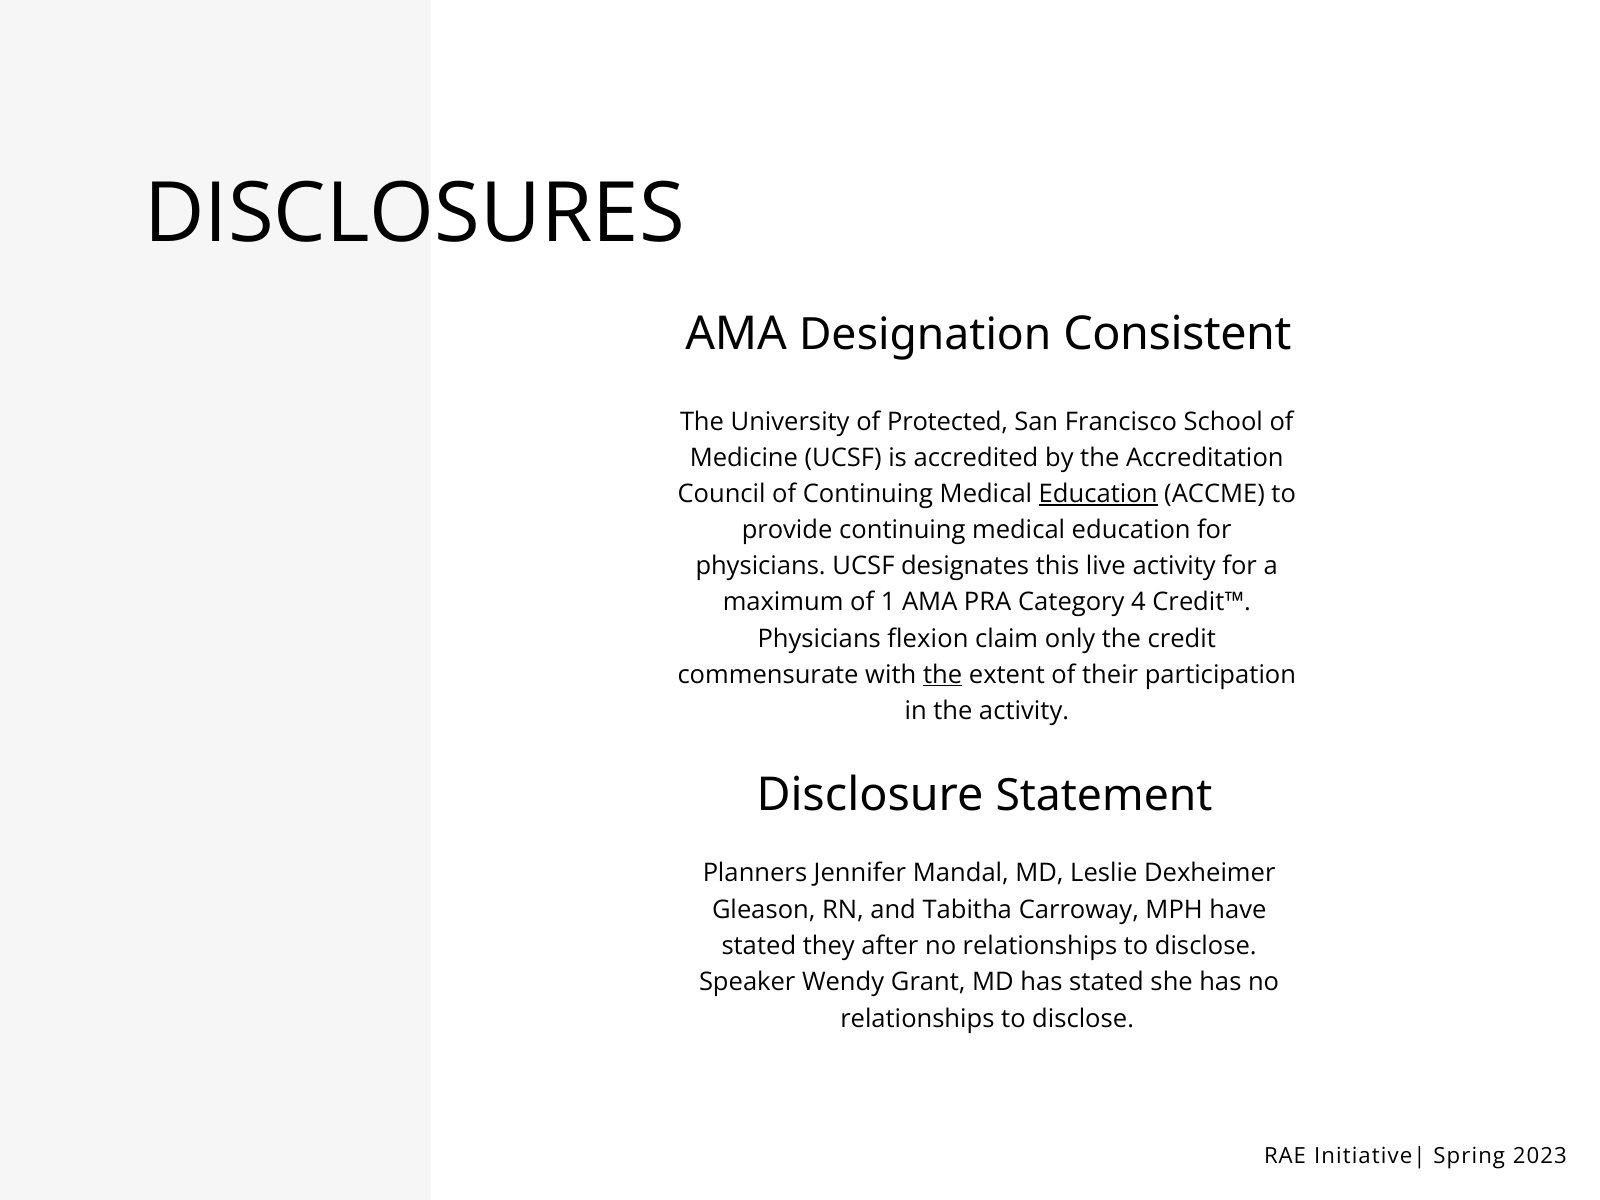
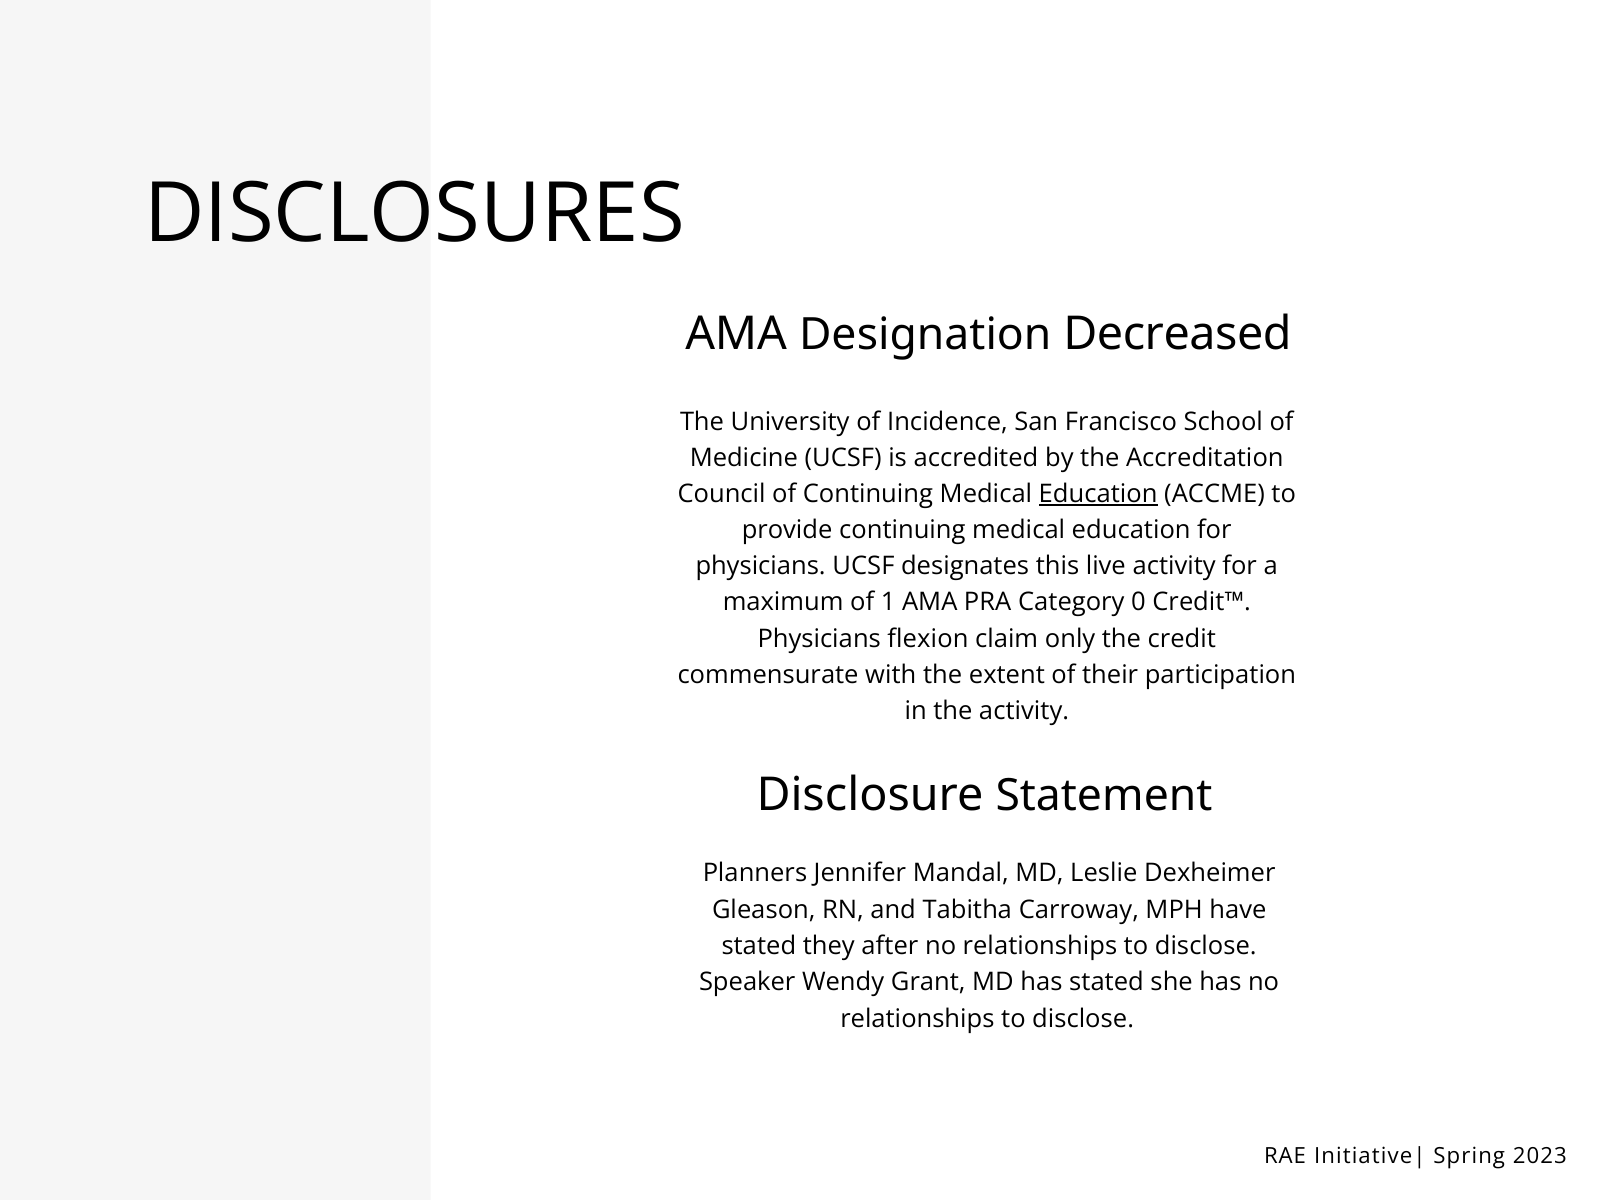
Consistent: Consistent -> Decreased (1177, 334)
Protected: Protected -> Incidence (947, 422)
4: 4 -> 0 (1138, 603)
the underline: present -> none (943, 675)
